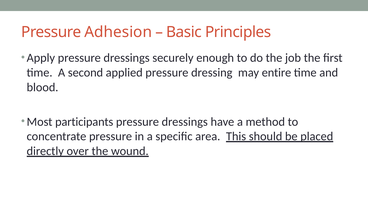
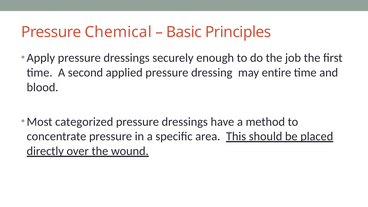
Adhesion: Adhesion -> Chemical (118, 32)
participants: participants -> categorized (84, 122)
